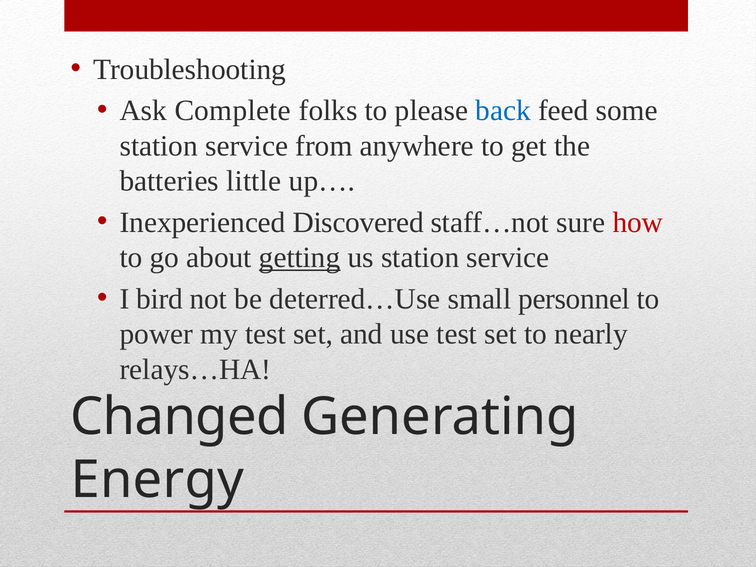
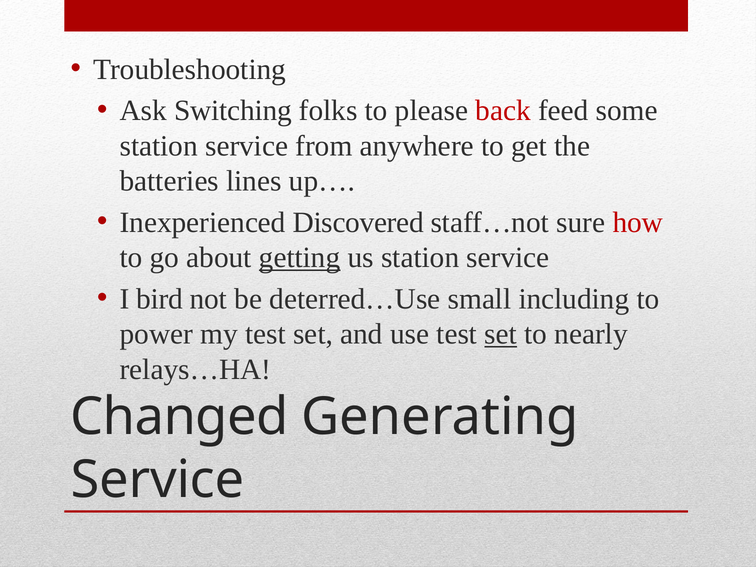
Complete: Complete -> Switching (233, 111)
back colour: blue -> red (503, 111)
little: little -> lines (254, 181)
personnel: personnel -> including (574, 299)
set underline: none -> present (501, 334)
Energy: Energy -> Service (158, 480)
